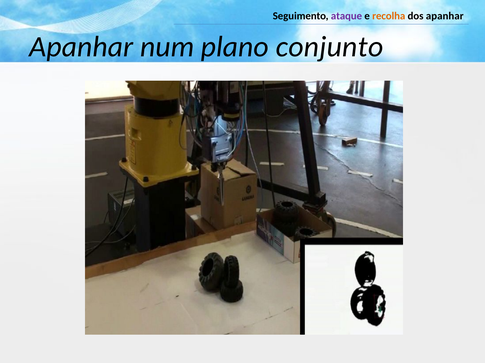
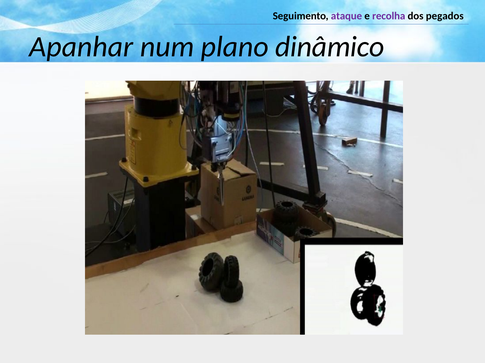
recolha colour: orange -> purple (389, 16)
dos apanhar: apanhar -> pegados (445, 16)
conjunto: conjunto -> dinâmico (330, 47)
